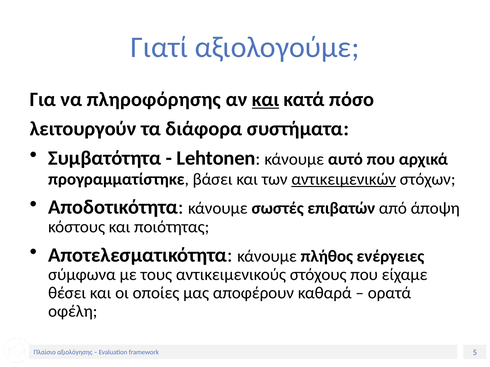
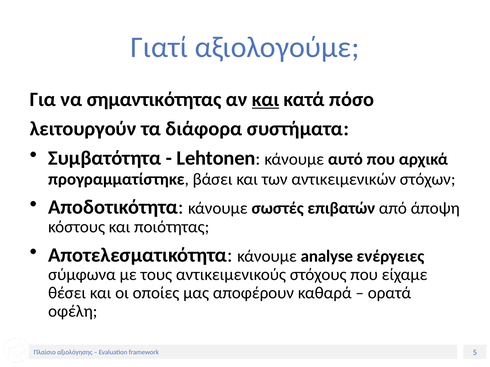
πληροφόρησης: πληροφόρησης -> σημαντικότητας (154, 100)
αντικειμενικών underline: present -> none (344, 179)
πλήθος: πλήθος -> analyse (327, 256)
